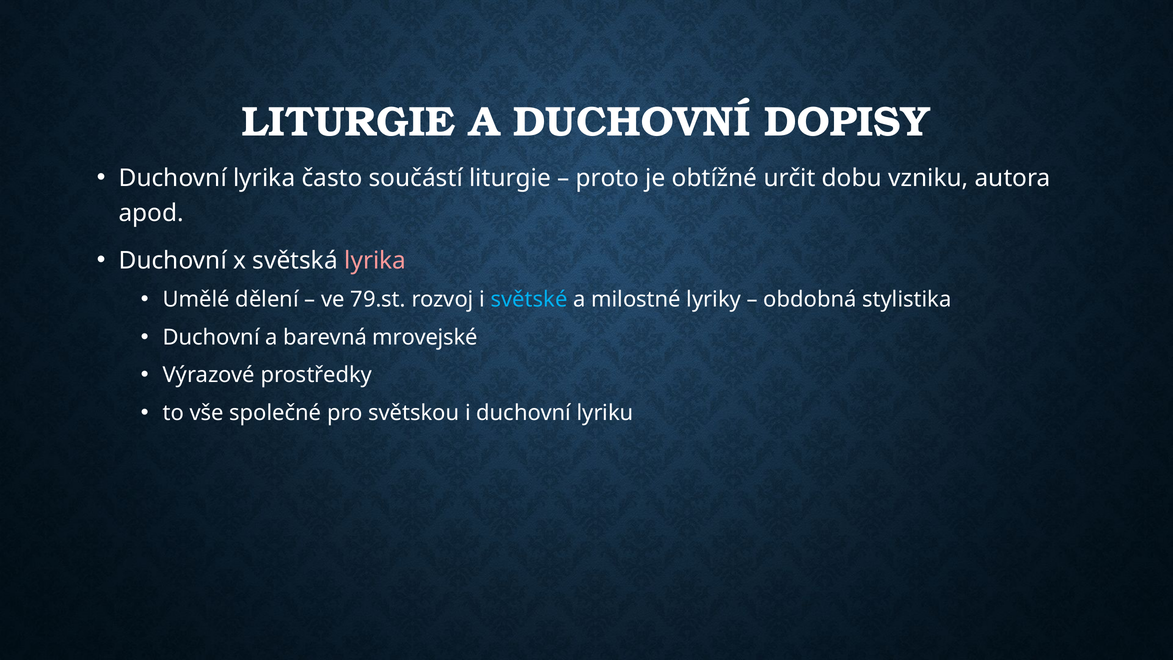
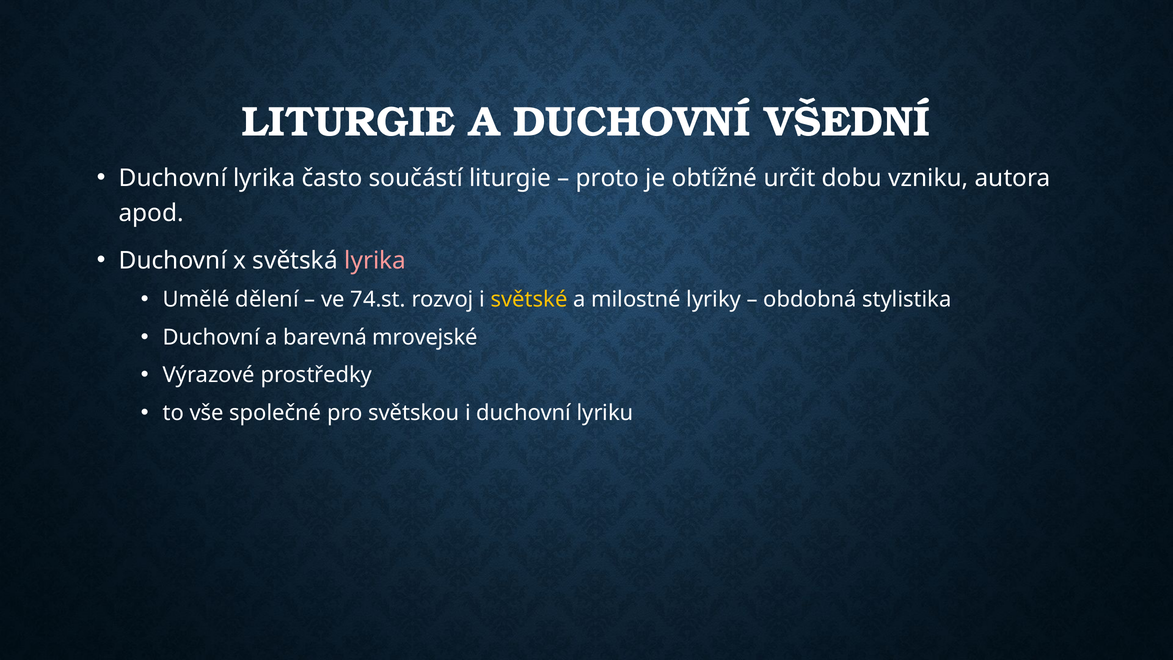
DOPISY: DOPISY -> VŠEDNÍ (847, 122)
79.st: 79.st -> 74.st (378, 300)
světské colour: light blue -> yellow (529, 300)
